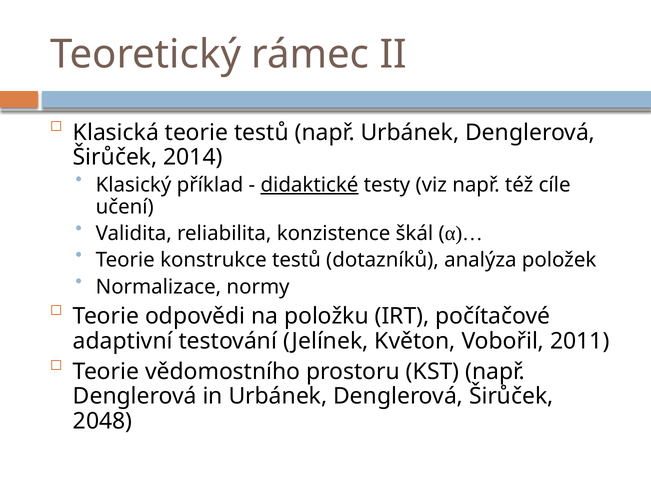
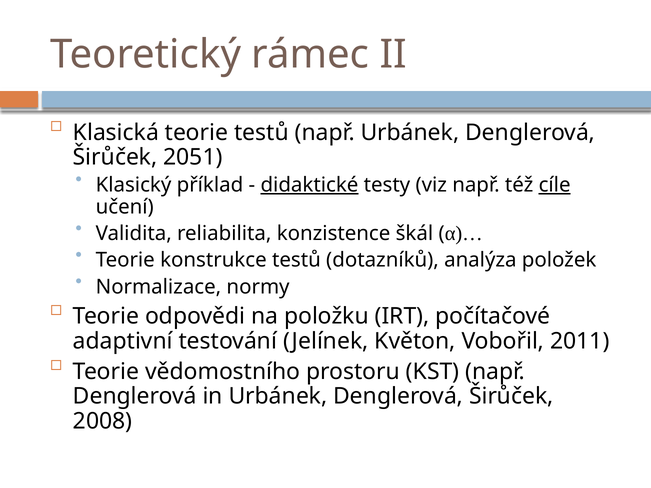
2014: 2014 -> 2051 (193, 157)
cíle underline: none -> present (555, 185)
2048: 2048 -> 2008 (103, 421)
